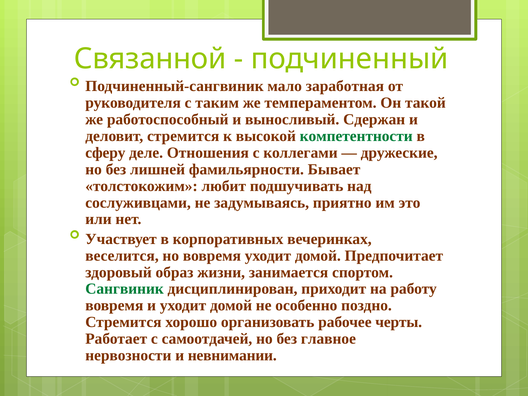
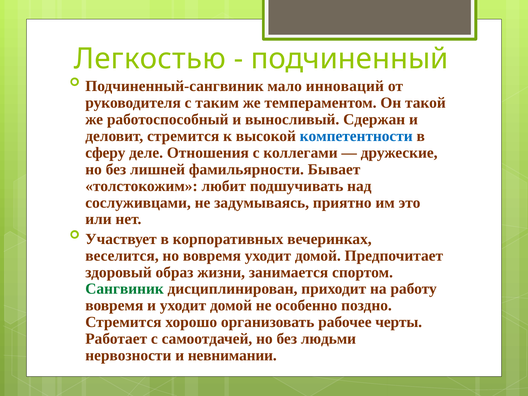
Связанной: Связанной -> Легкостью (150, 59)
заработная: заработная -> инноваций (345, 86)
компетентности colour: green -> blue (356, 136)
главное: главное -> людьми (328, 339)
